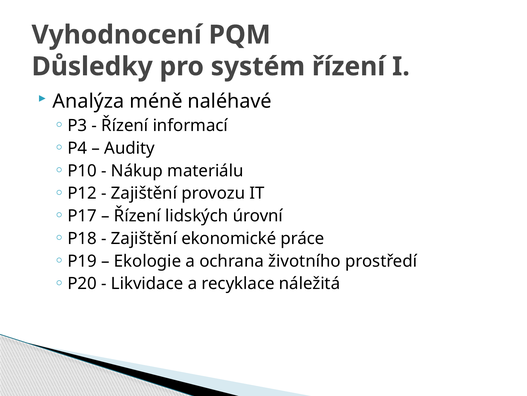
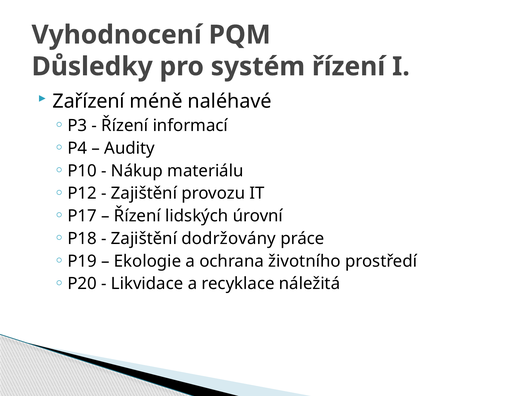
Analýza: Analýza -> Zařízení (89, 101)
ekonomické: ekonomické -> dodržovány (229, 238)
